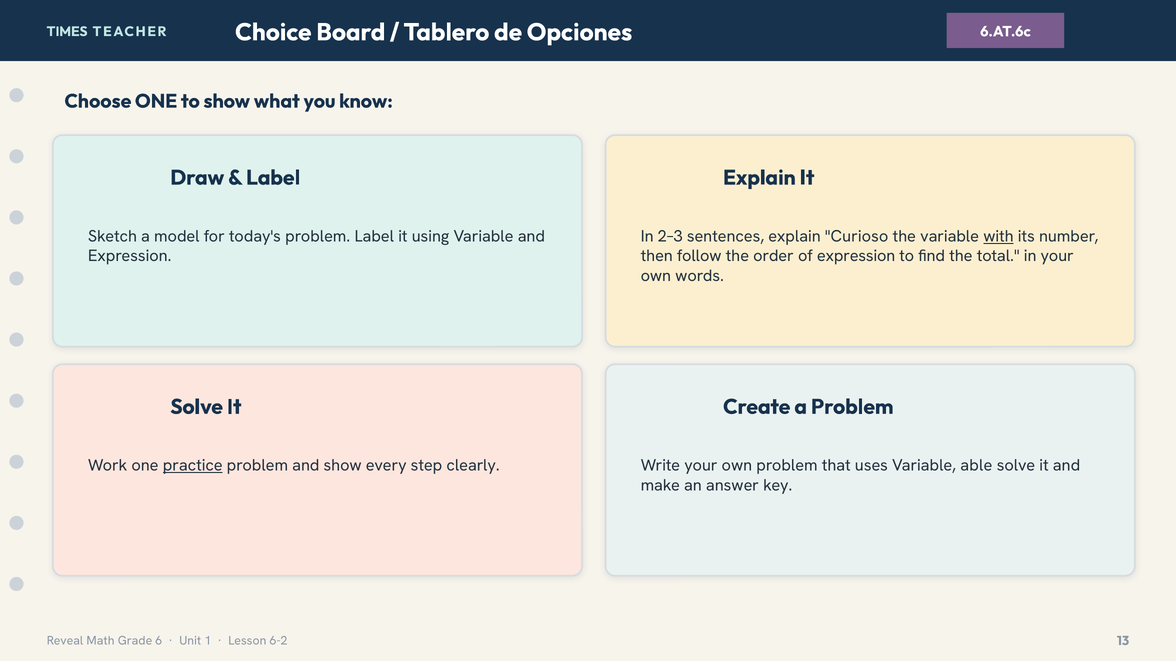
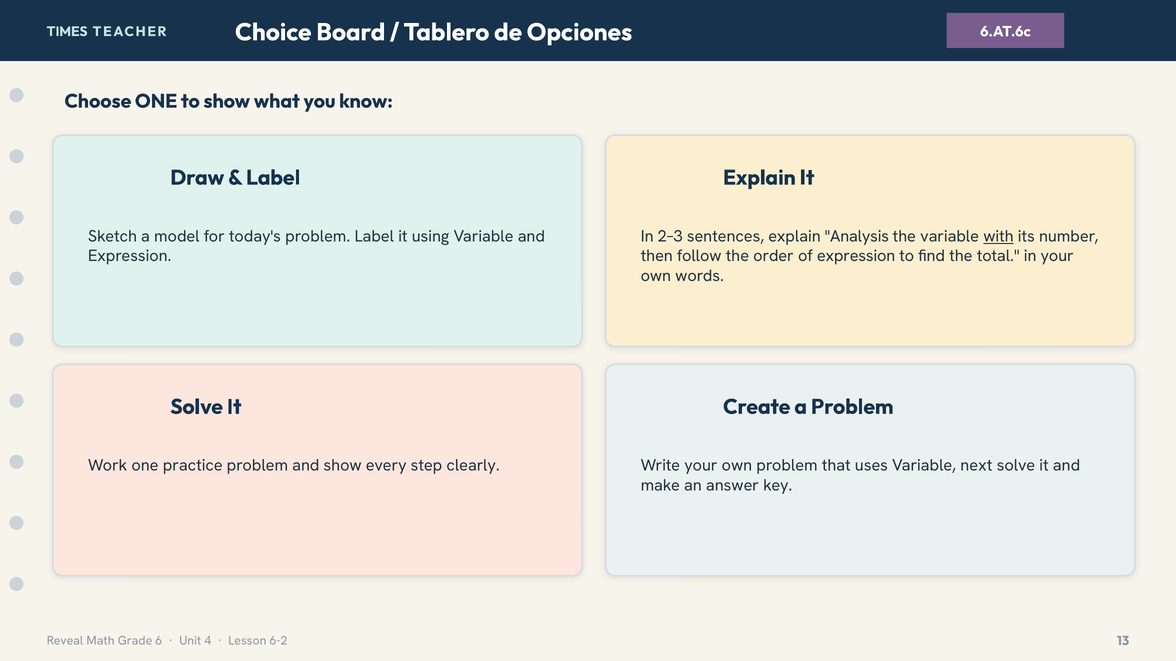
Curioso: Curioso -> Analysis (857, 237)
practice underline: present -> none (193, 466)
able: able -> next (976, 466)
1: 1 -> 4 (208, 641)
